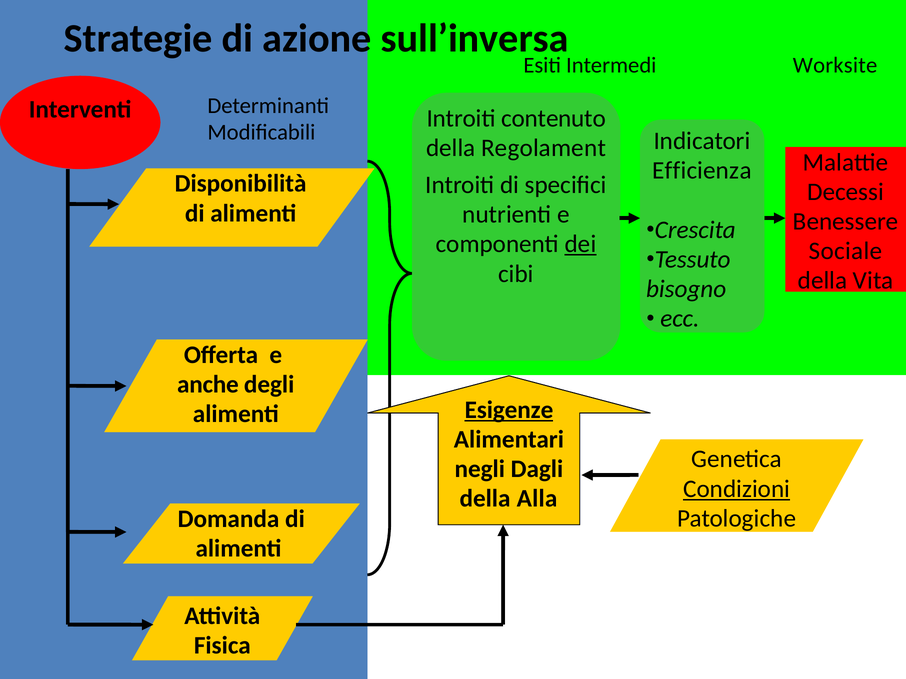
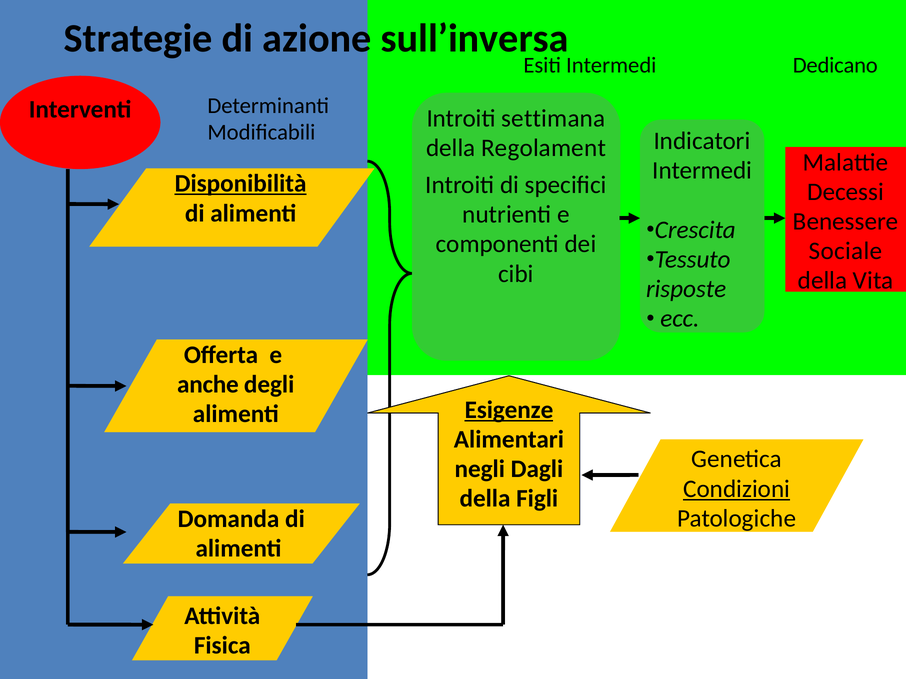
Worksite: Worksite -> Dedicano (835, 65)
contenuto: contenuto -> settimana (553, 118)
Efficienza: Efficienza -> Intermedi (702, 171)
Disponibilità underline: none -> present (241, 184)
dei underline: present -> none (581, 244)
bisogno: bisogno -> risposte (686, 289)
Alla: Alla -> Figli (537, 499)
